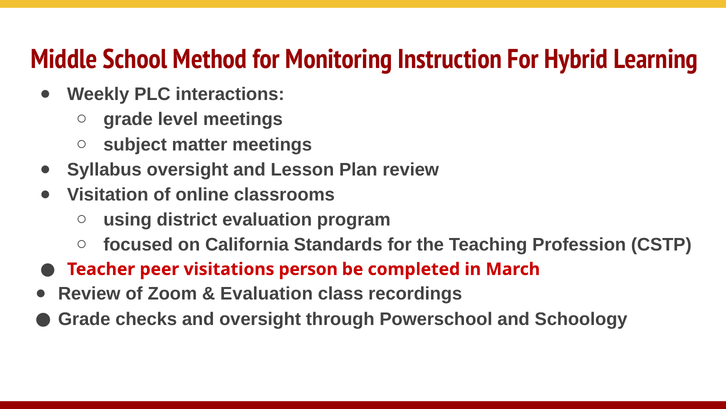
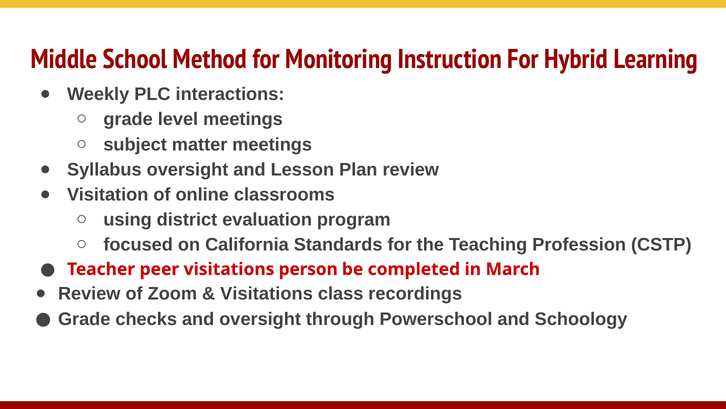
Evaluation: Evaluation -> Visitations (267, 293)
